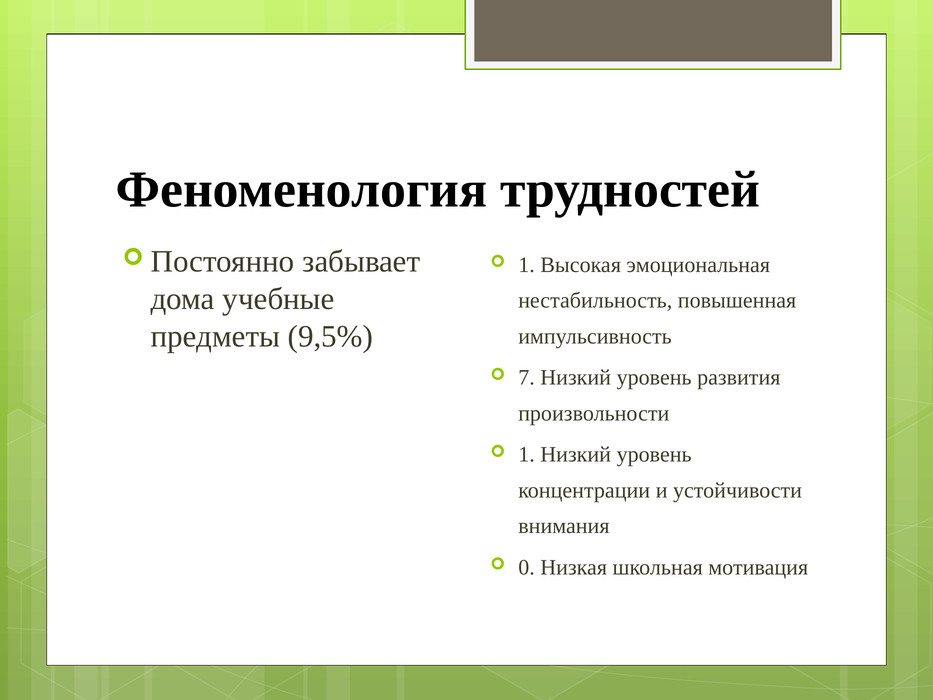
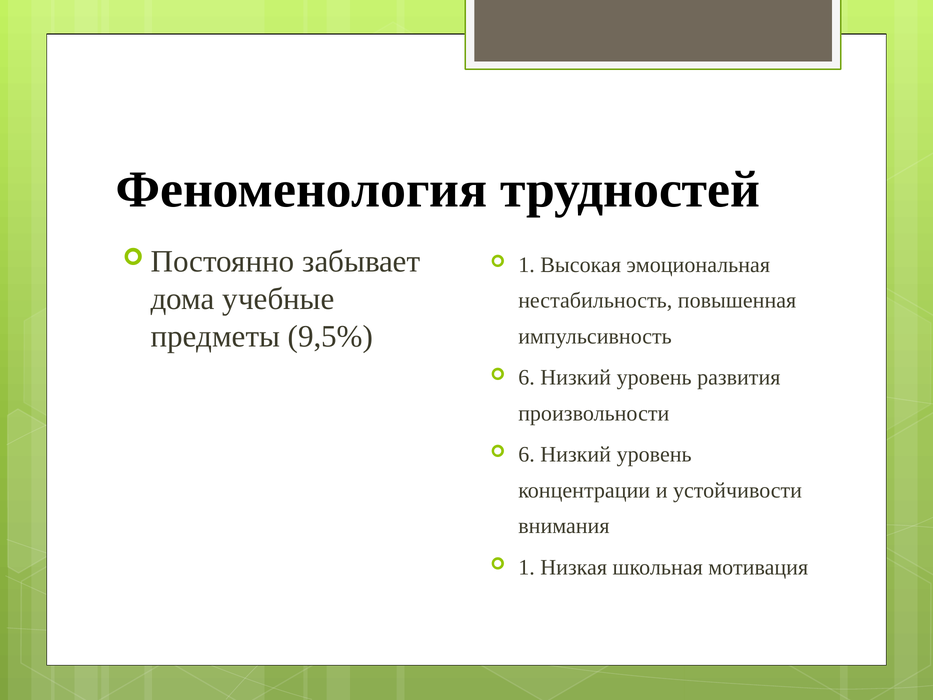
7: 7 -> 6 (527, 377)
1: 1 -> 6 (527, 454)
0: 0 -> 1 (527, 567)
